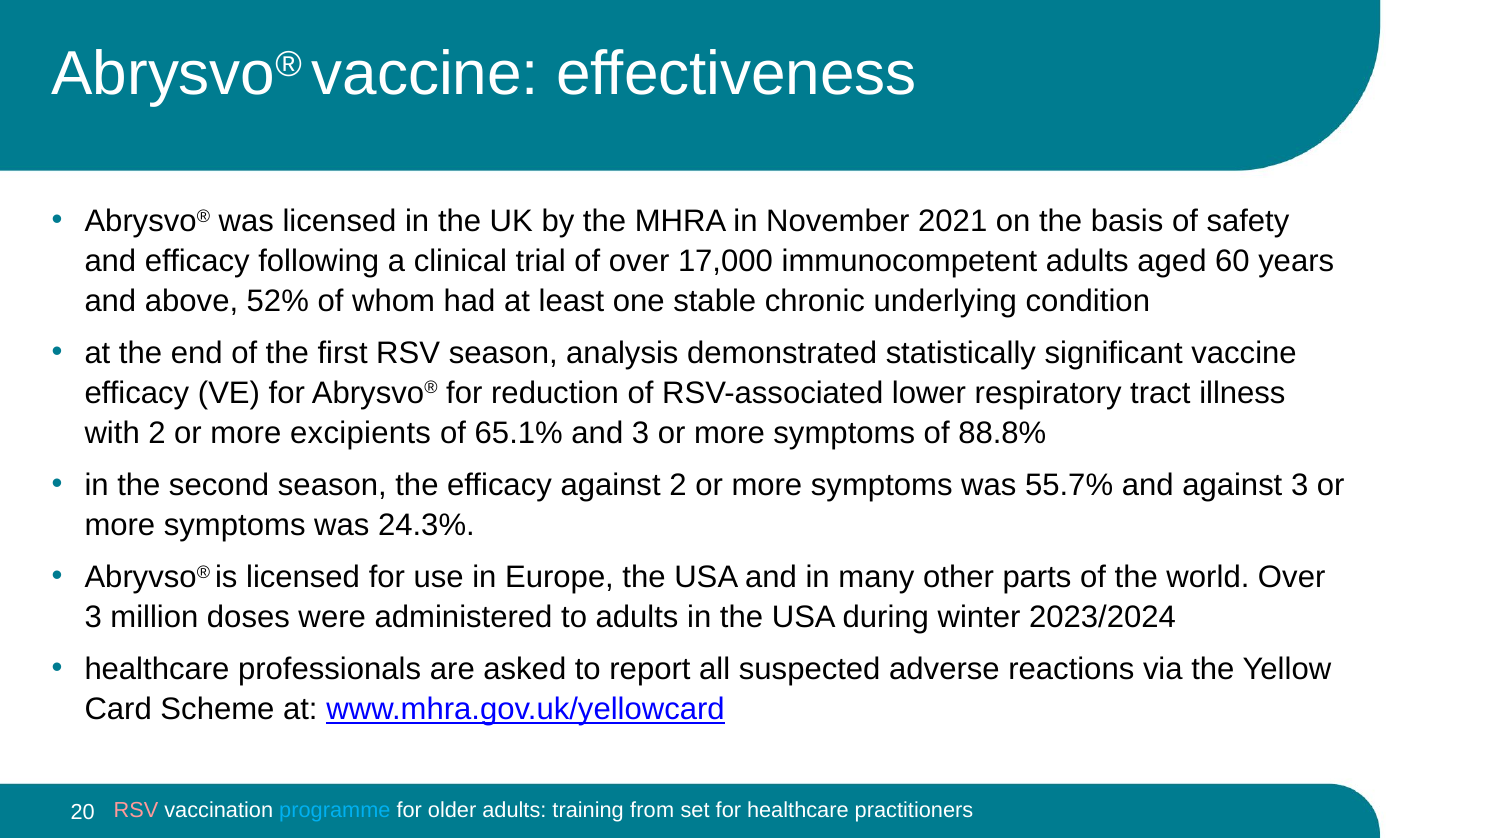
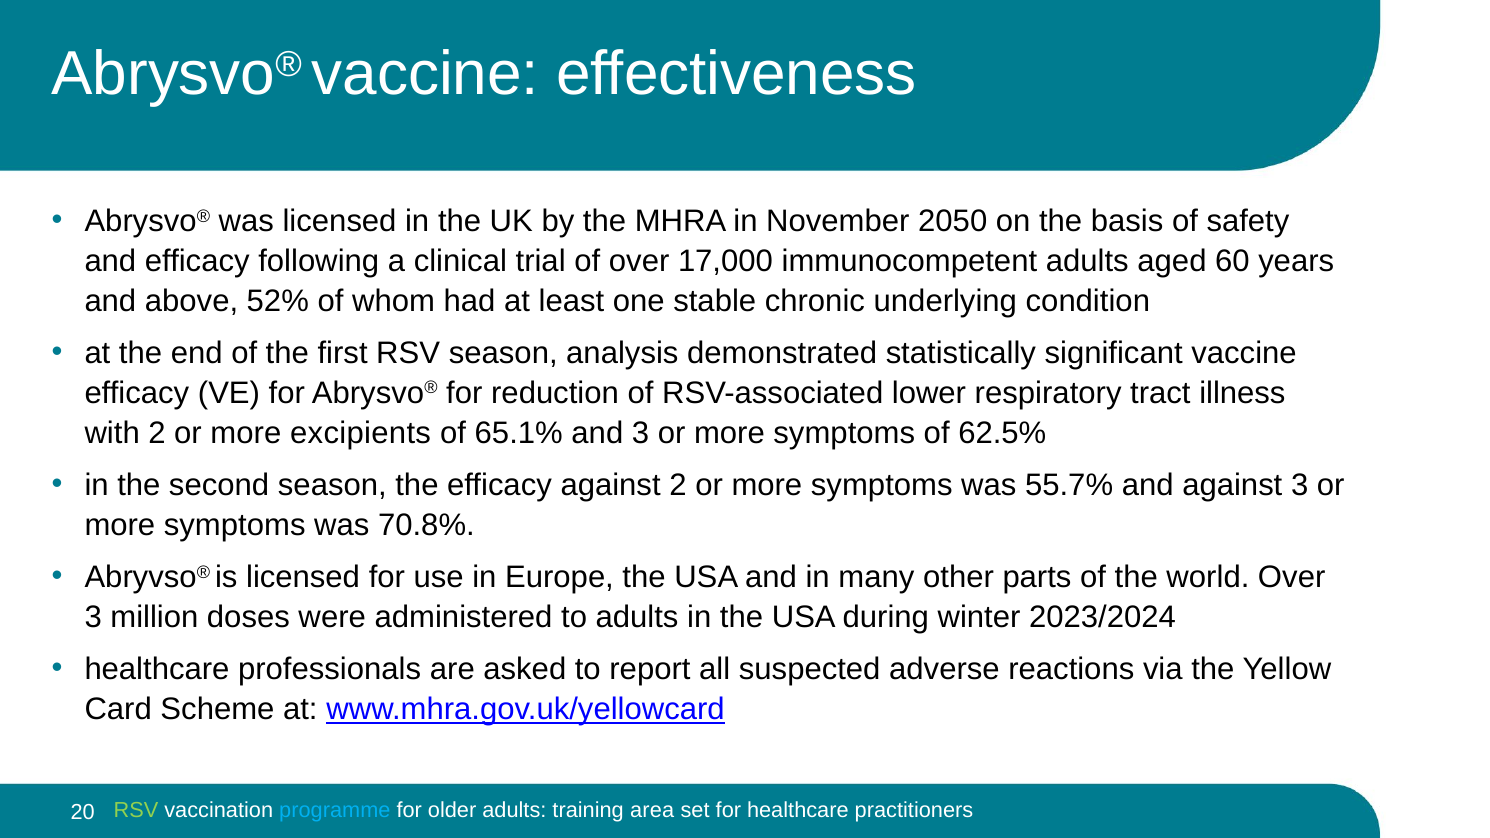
2021: 2021 -> 2050 (953, 221)
88.8%: 88.8% -> 62.5% (1002, 433)
24.3%: 24.3% -> 70.8% (426, 525)
RSV colour: pink -> light green (136, 811)
from: from -> area (652, 811)
